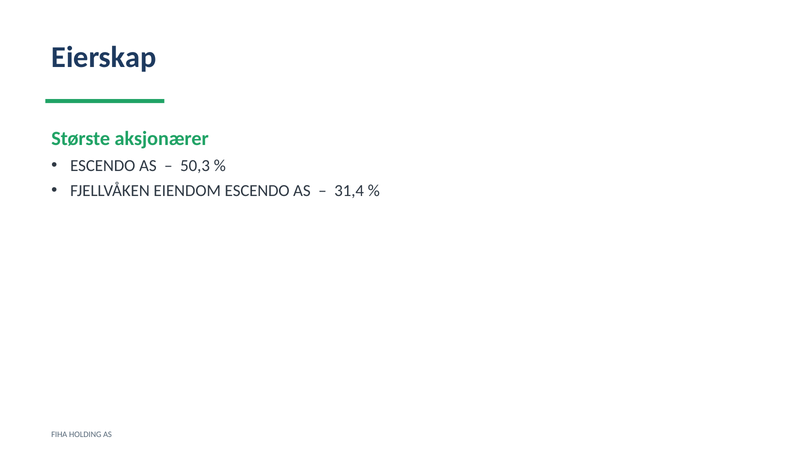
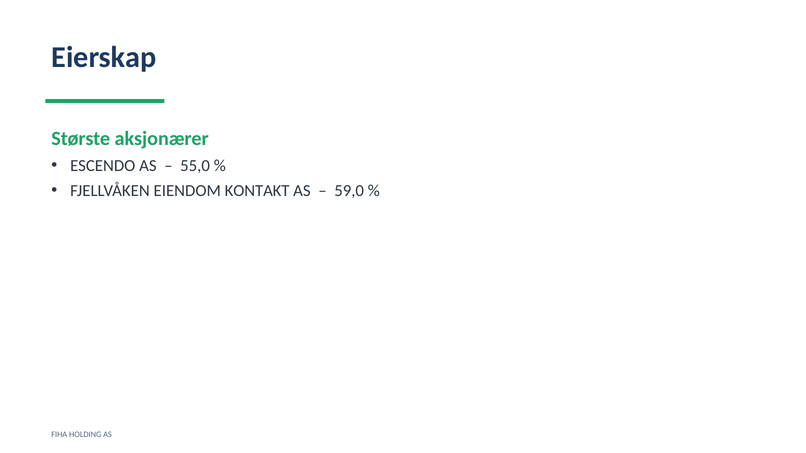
50,3: 50,3 -> 55,0 (195, 166)
EIENDOM ESCENDO: ESCENDO -> KONTAKT (257, 191)
31,4: 31,4 -> 59,0 (349, 191)
